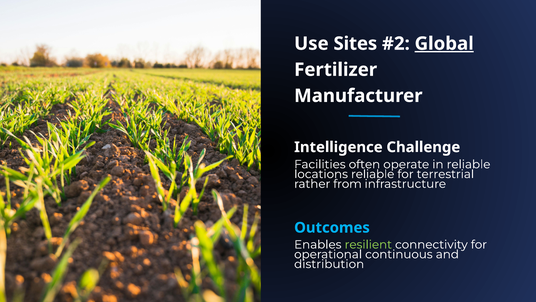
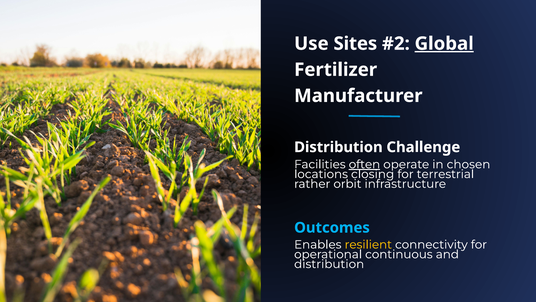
Intelligence: Intelligence -> Distribution (338, 147)
often underline: none -> present (364, 164)
in reliable: reliable -> chosen (468, 164)
locations reliable: reliable -> closing (373, 174)
from: from -> orbit (347, 184)
resilient colour: light green -> yellow (368, 244)
